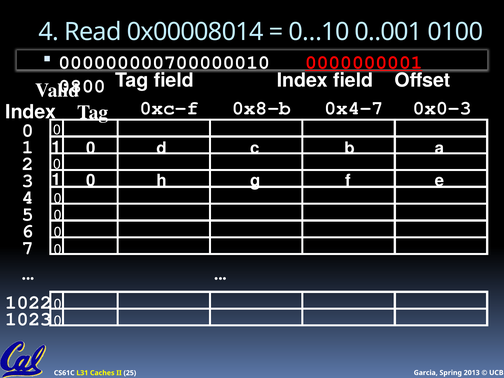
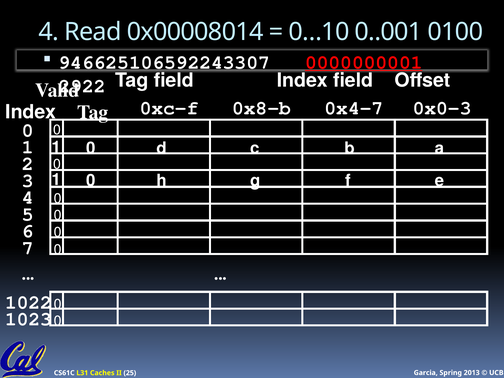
000000000700000010: 000000000700000010 -> 946625106592243307 (164, 62)
0800: 0800 -> 2922 (82, 86)
